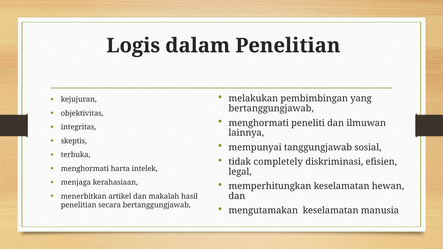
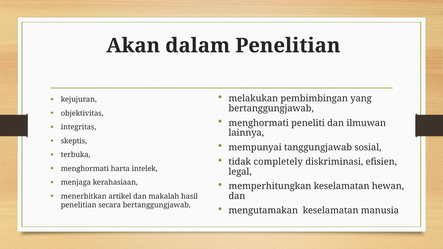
Logis: Logis -> Akan (133, 46)
